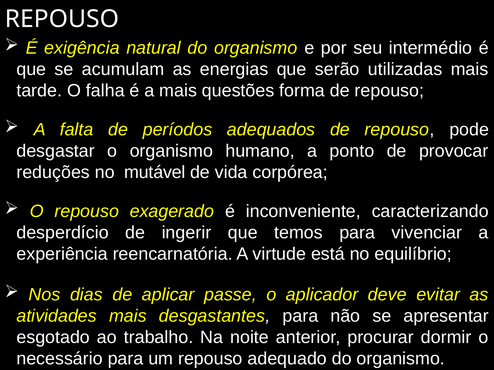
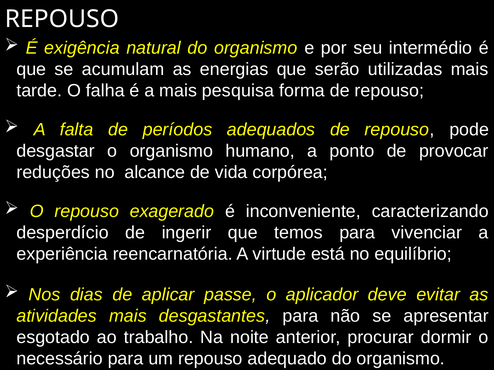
questões: questões -> pesquisa (238, 91)
mutável: mutável -> alcance (155, 173)
